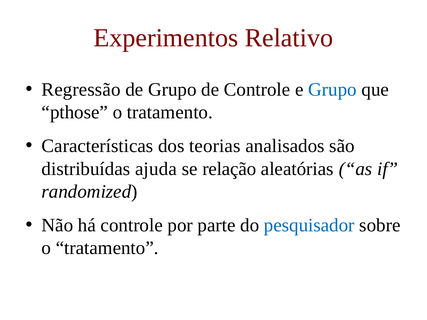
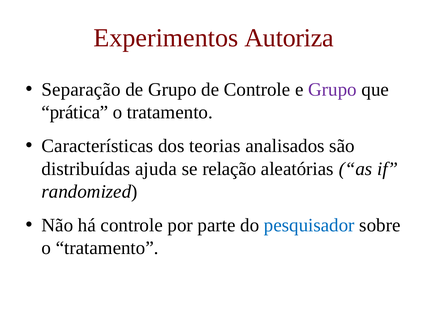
Relativo: Relativo -> Autoriza (289, 38)
Regressão: Regressão -> Separação (81, 90)
Grupo colour: blue -> purple (333, 90)
pthose: pthose -> prática (75, 112)
